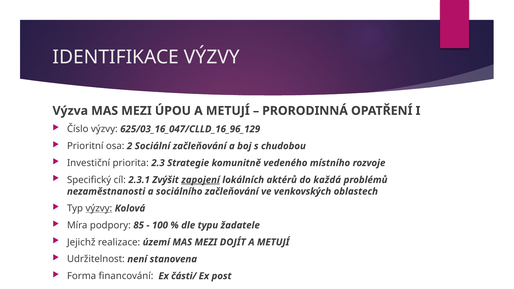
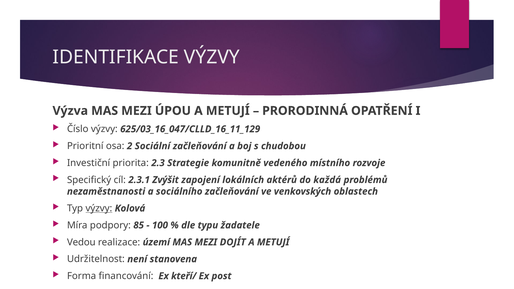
625/03_16_047/CLLD_16_96_129: 625/03_16_047/CLLD_16_96_129 -> 625/03_16_047/CLLD_16_11_129 (190, 129)
zapojení underline: present -> none (201, 180)
Jejichž: Jejichž -> Vedou (81, 242)
části/: části/ -> kteří/ (184, 276)
